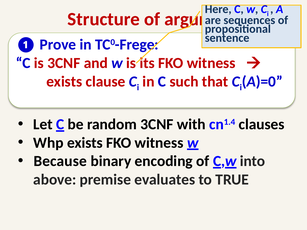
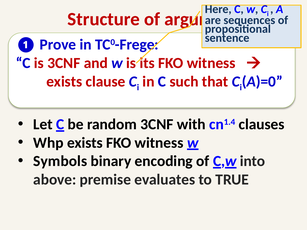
Because: Because -> Symbols (60, 161)
